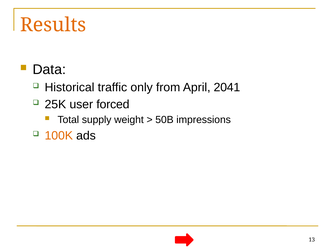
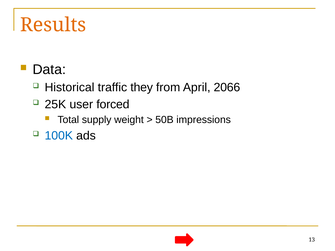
only: only -> they (142, 88)
2041: 2041 -> 2066 (227, 88)
100K colour: orange -> blue (59, 136)
